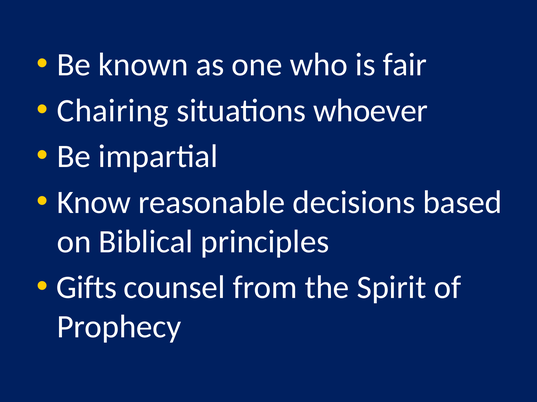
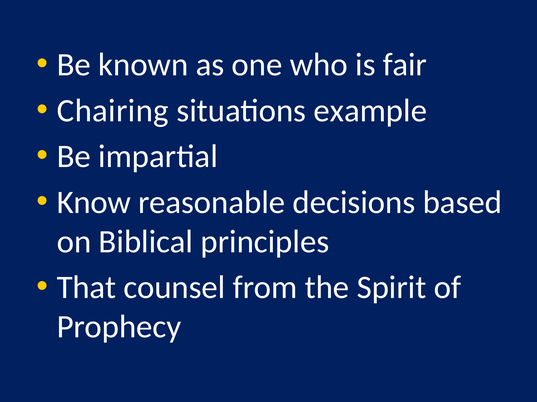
whoever: whoever -> example (370, 111)
Gifts: Gifts -> That (86, 288)
